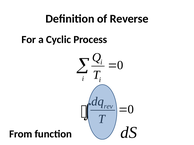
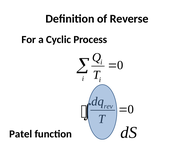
From: From -> Patel (21, 134)
